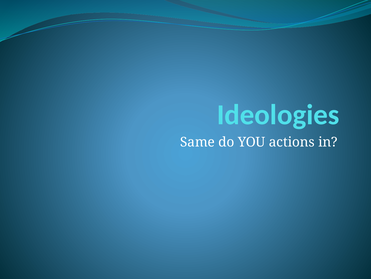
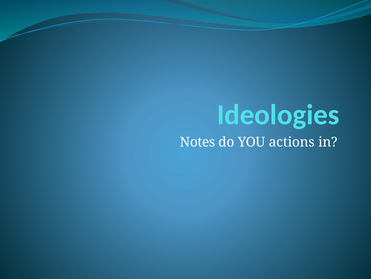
Same: Same -> Notes (198, 142)
